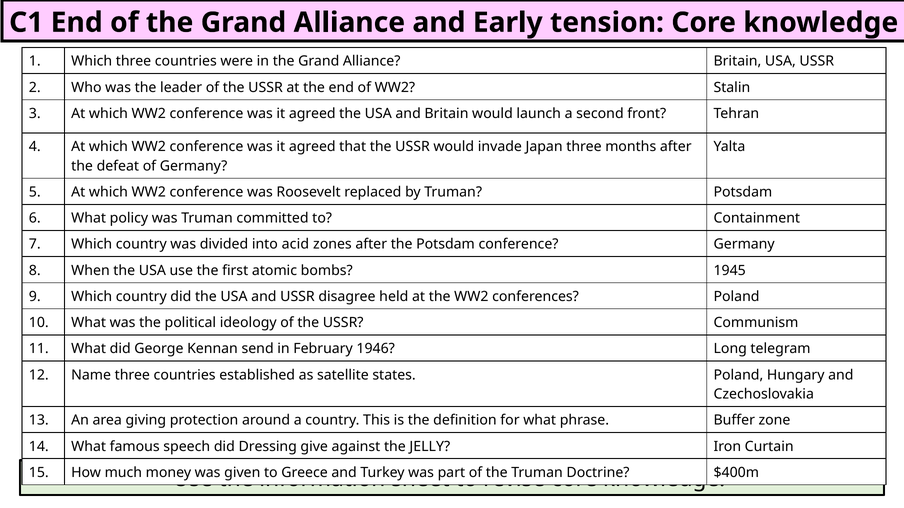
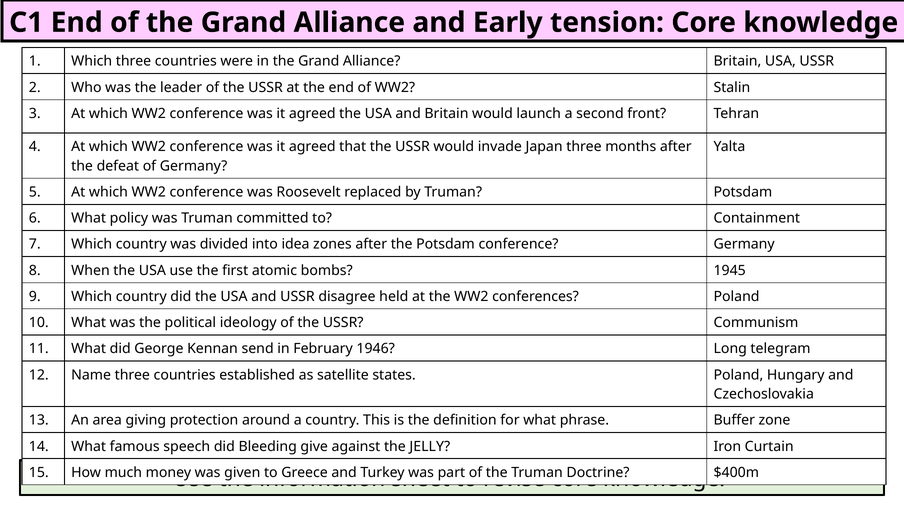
acid: acid -> idea (296, 245)
Dressing: Dressing -> Bleeding (268, 447)
